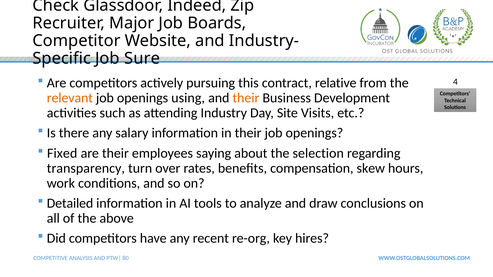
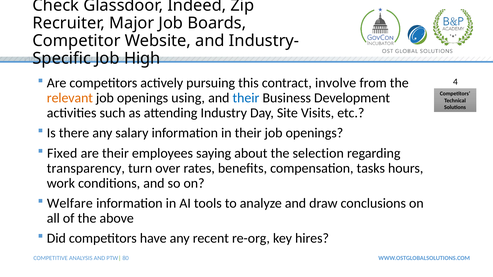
Sure: Sure -> High (142, 59)
relative: relative -> involve (336, 83)
their colour: orange -> blue (246, 98)
skew: skew -> tasks (371, 168)
Detailed: Detailed -> Welfare (70, 203)
